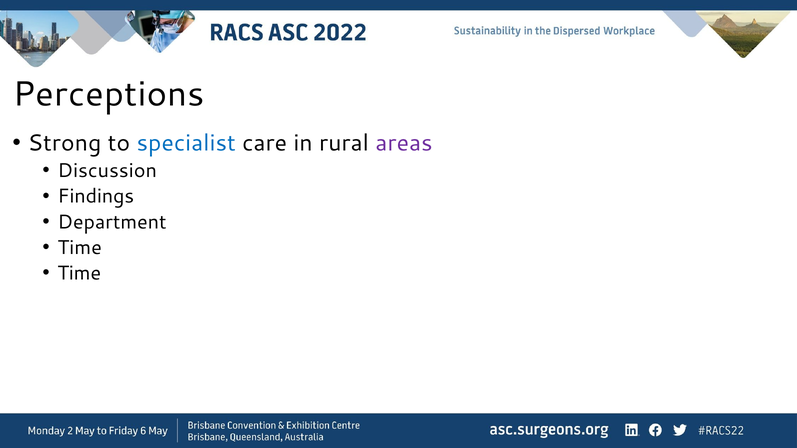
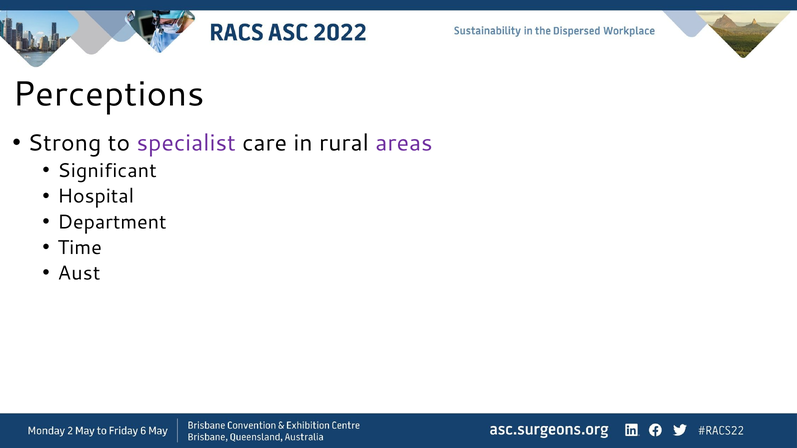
specialist colour: blue -> purple (186, 143)
Discussion: Discussion -> Significant (107, 171)
Findings: Findings -> Hospital (96, 196)
Time: Time -> Aust (79, 273)
